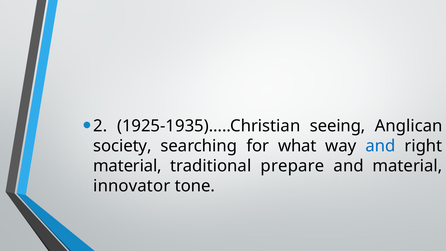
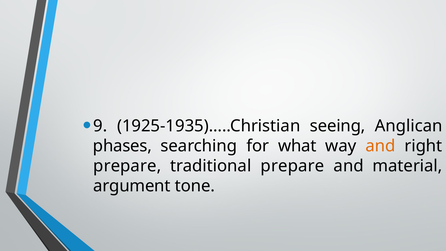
2: 2 -> 9 (100, 126)
society: society -> phases (122, 146)
and colour: blue -> orange (380, 146)
material: material -> prepare (127, 166)
innovator: innovator -> argument (132, 186)
